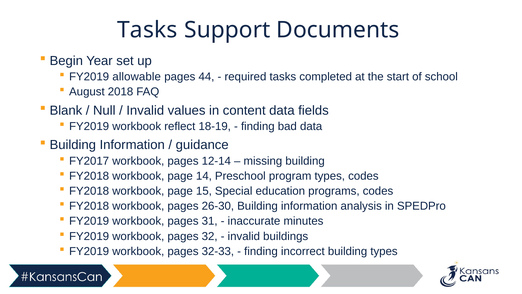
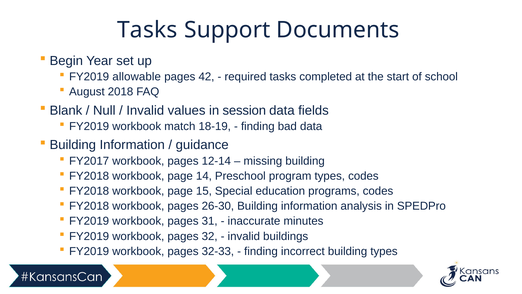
44: 44 -> 42 (206, 77)
content: content -> session (244, 110)
reflect: reflect -> match (180, 126)
